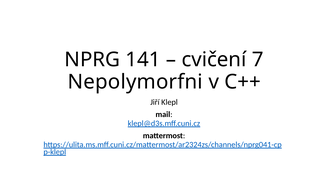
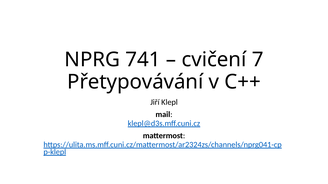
141: 141 -> 741 (143, 60)
Nepolymorfni: Nepolymorfni -> Přetypovávání (135, 82)
